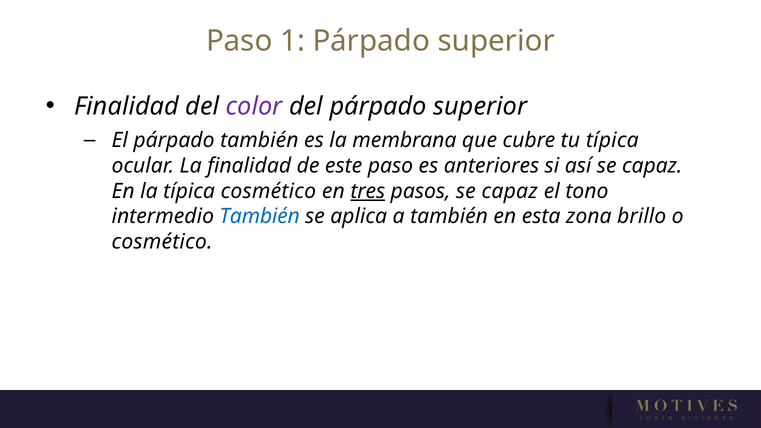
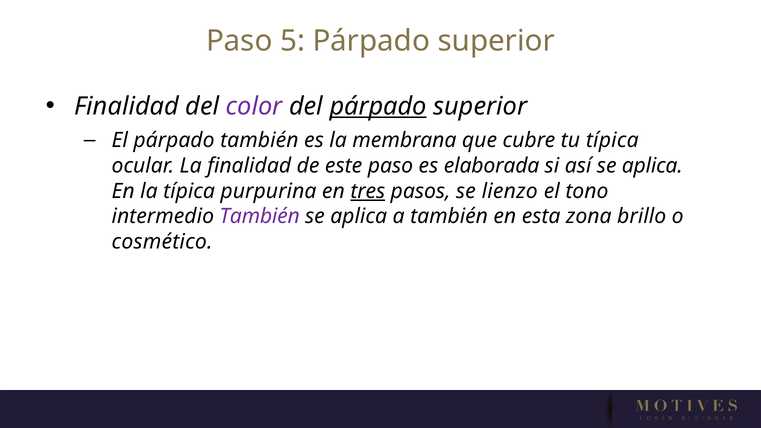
1: 1 -> 5 (293, 41)
párpado underline: none -> present (378, 106)
anteriores: anteriores -> elaborada (492, 166)
así se capaz: capaz -> aplica (652, 166)
típica cosmético: cosmético -> purpurina (268, 191)
pasos se capaz: capaz -> lienzo (510, 191)
También colour: blue -> purple (260, 217)
